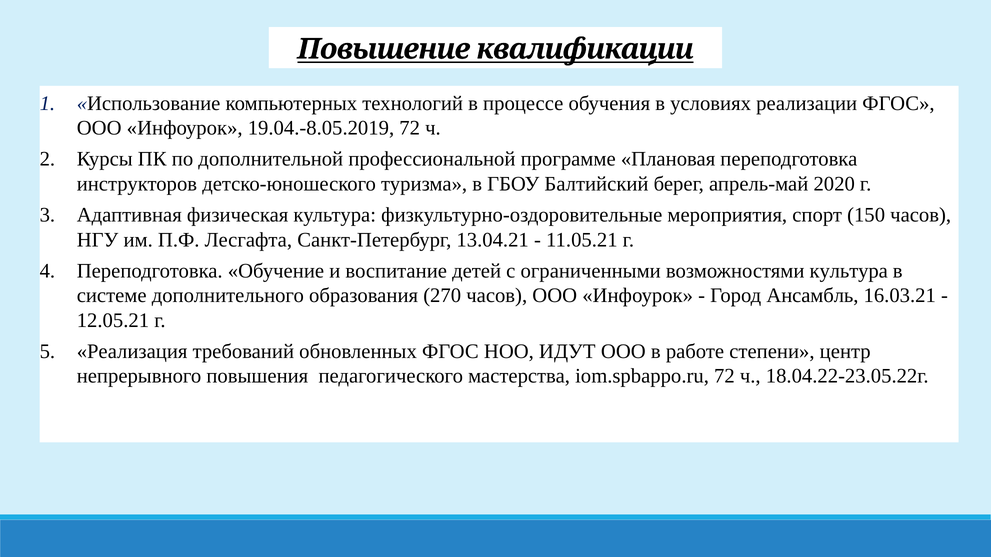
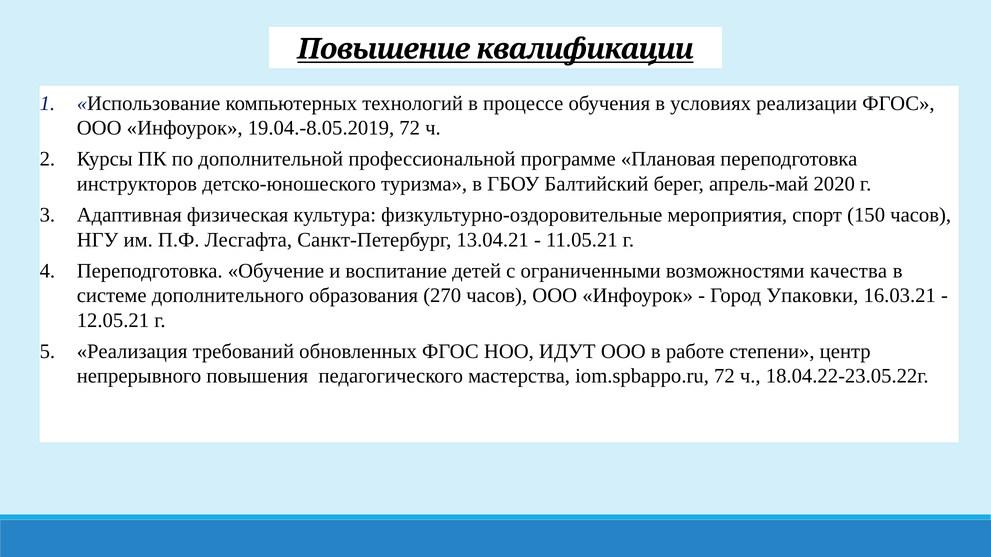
возможностями культура: культура -> качества (849, 271)
Ансамбль: Ансамбль -> Упаковки (812, 296)
